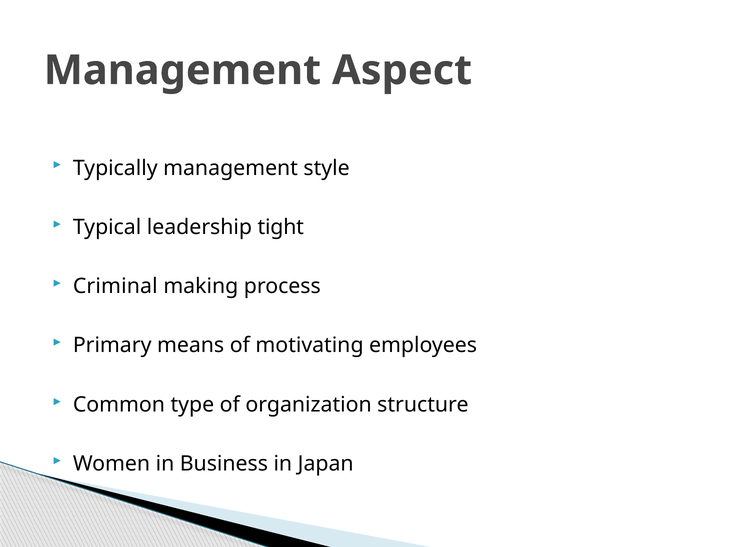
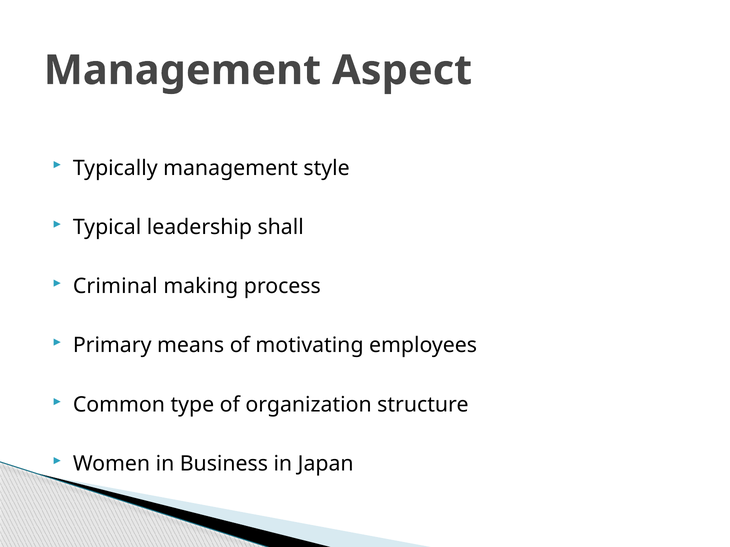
tight: tight -> shall (281, 227)
